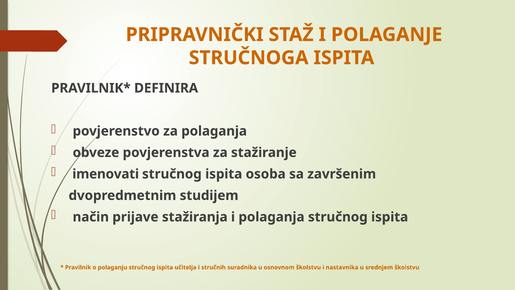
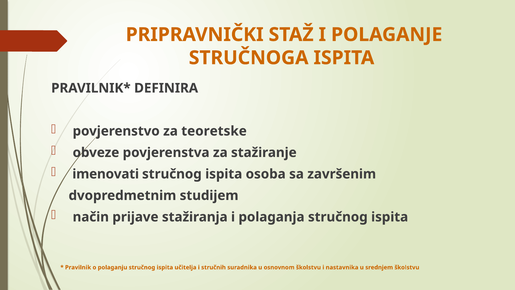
za polaganja: polaganja -> teoretske (214, 131)
